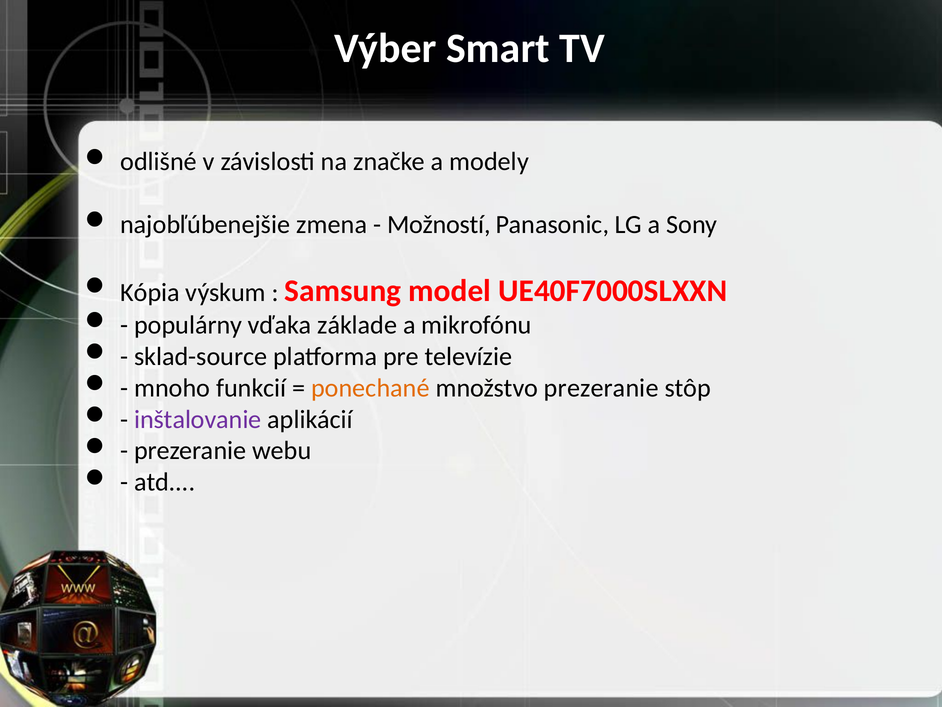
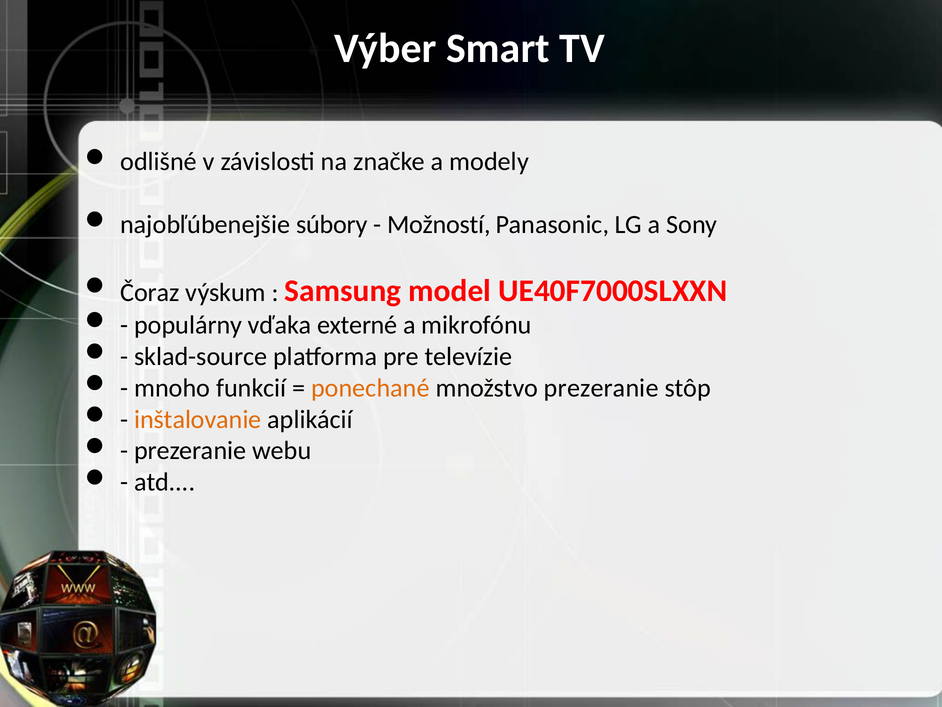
zmena: zmena -> súbory (332, 224)
Kópia: Kópia -> Čoraz (150, 292)
základe: základe -> externé (357, 325)
inštalovanie colour: purple -> orange (198, 419)
